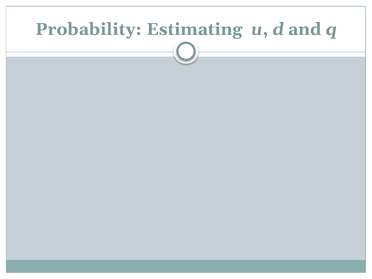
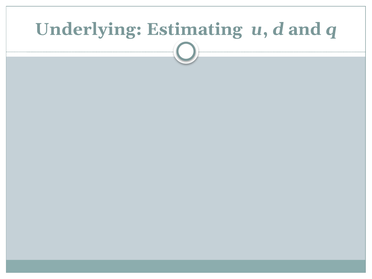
Probability: Probability -> Underlying (89, 29)
